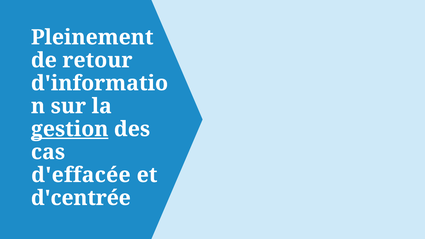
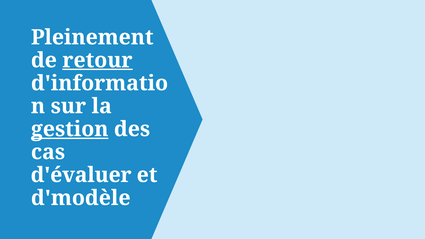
retour underline: none -> present (97, 60)
d'effacée: d'effacée -> d'évaluer (81, 175)
d'centrée: d'centrée -> d'modèle (81, 198)
